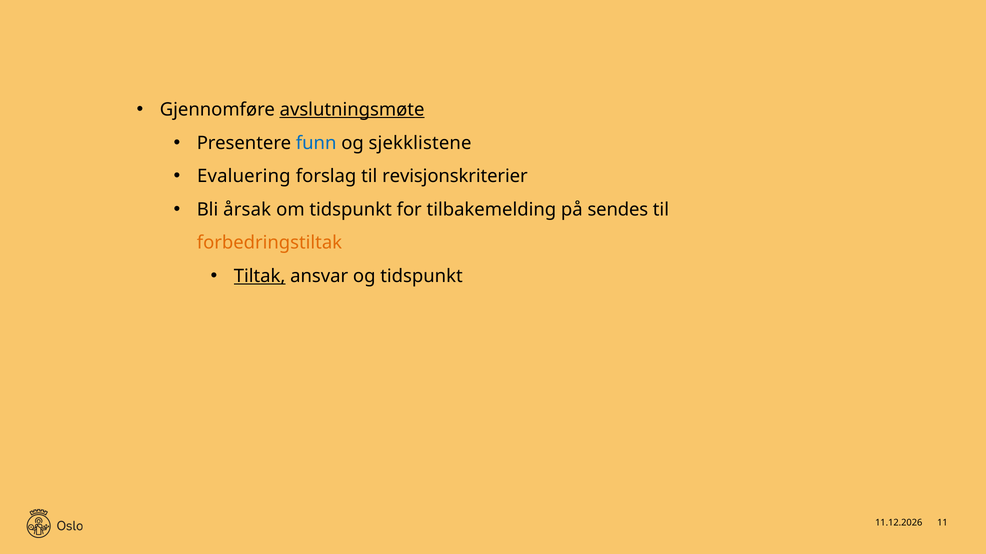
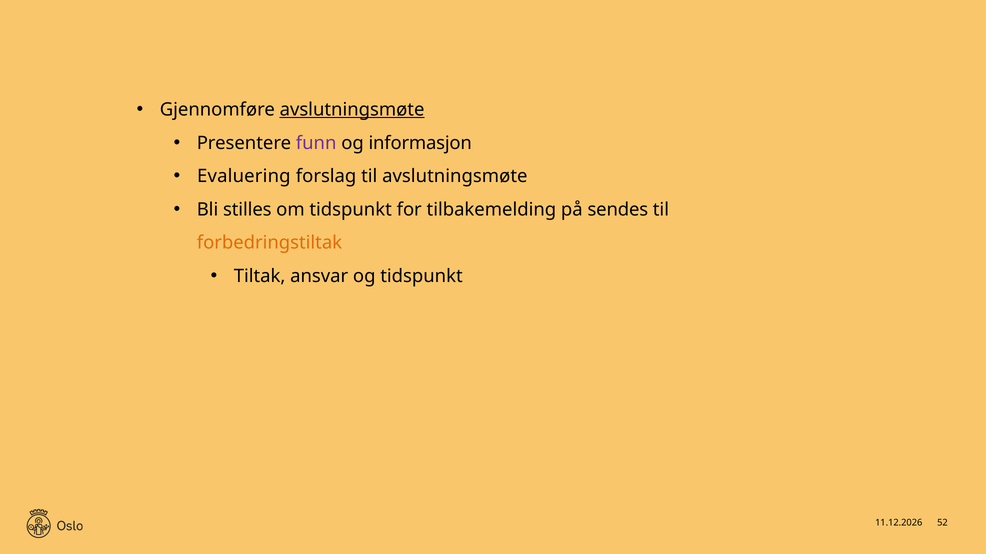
funn colour: blue -> purple (316, 143)
sjekklistene: sjekklistene -> informasjon (420, 143)
til revisjonskriterier: revisjonskriterier -> avslutningsmøte (455, 176)
årsak: årsak -> stilles (247, 210)
Tiltak underline: present -> none (260, 276)
11: 11 -> 52 (942, 524)
